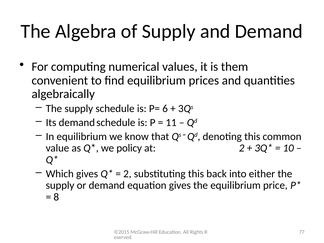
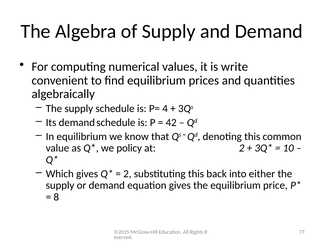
them: them -> write (235, 67)
6: 6 -> 4 (165, 109)
11: 11 -> 42 (171, 123)
